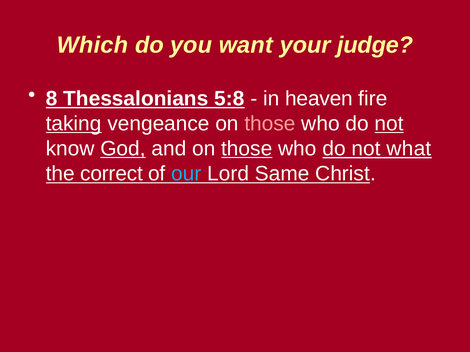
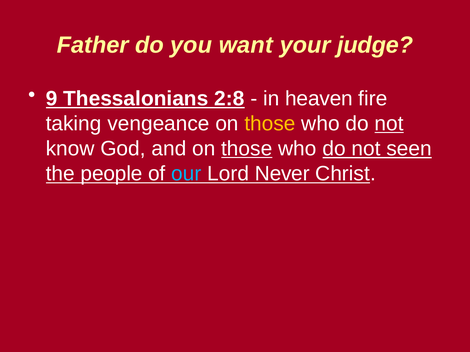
Which: Which -> Father (93, 45)
8: 8 -> 9 (52, 99)
5:8: 5:8 -> 2:8 (229, 99)
taking underline: present -> none (74, 124)
those colour: pink -> yellow (270, 124)
God underline: present -> none (123, 149)
what: what -> seen (409, 149)
correct: correct -> people (112, 174)
Same: Same -> Never (282, 174)
